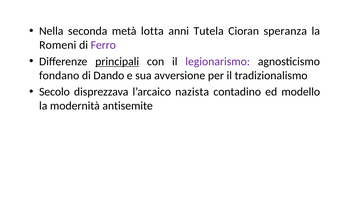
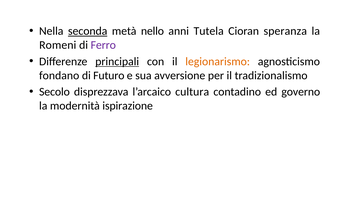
seconda underline: none -> present (88, 31)
lotta: lotta -> nello (152, 31)
legionarismo colour: purple -> orange (218, 62)
Dando: Dando -> Futuro (109, 76)
nazista: nazista -> cultura (192, 92)
modello: modello -> governo (301, 92)
antisemite: antisemite -> ispirazione (128, 106)
